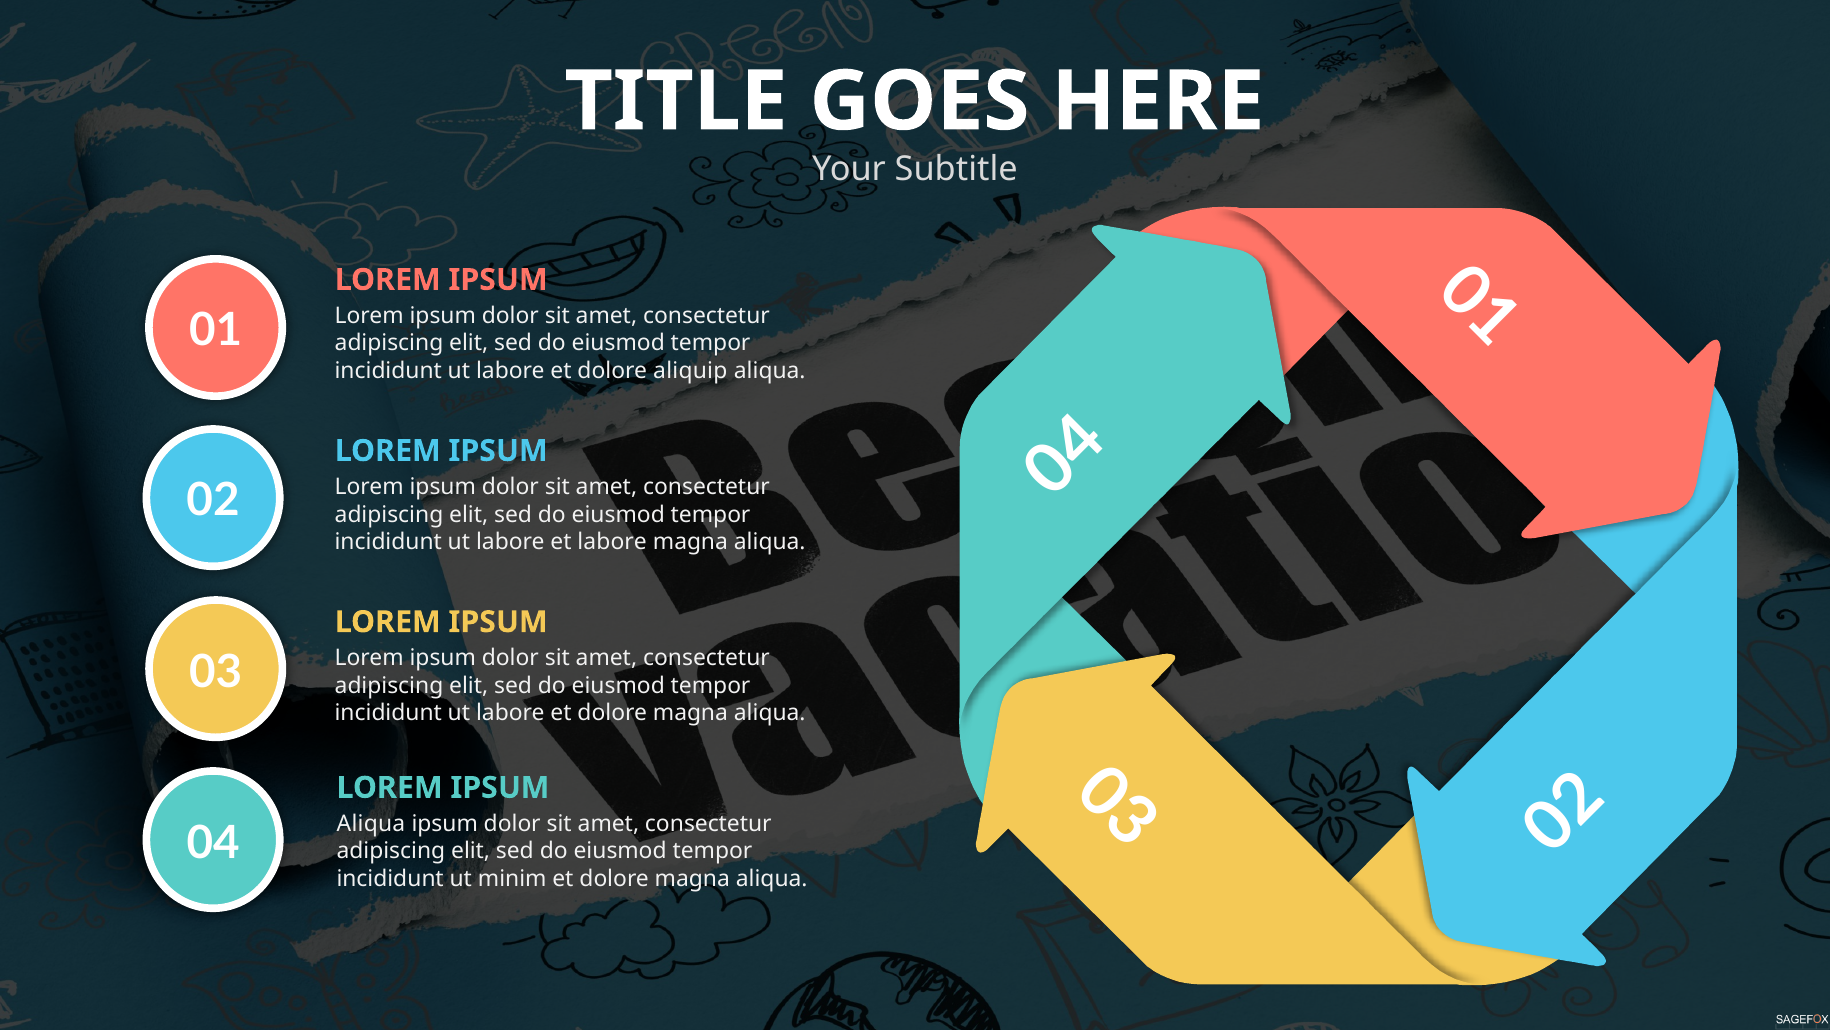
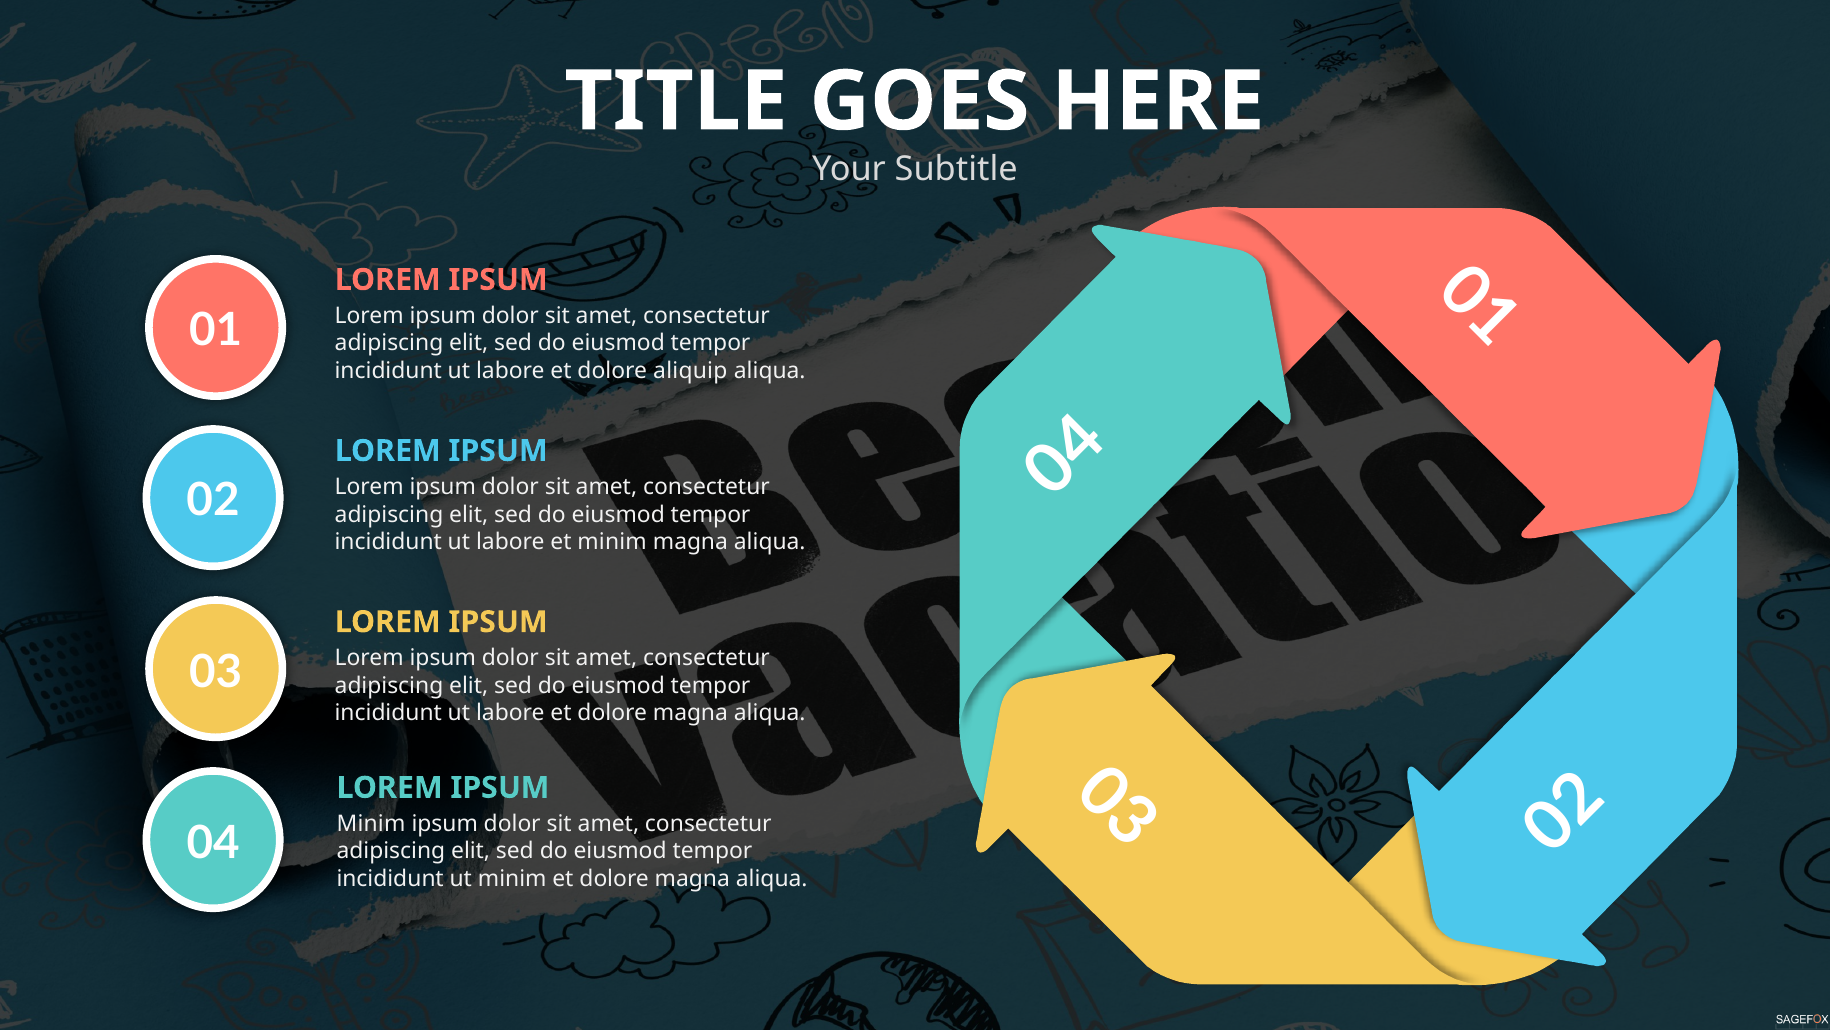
et labore: labore -> minim (612, 542)
Aliqua: Aliqua -> Minim (371, 823)
